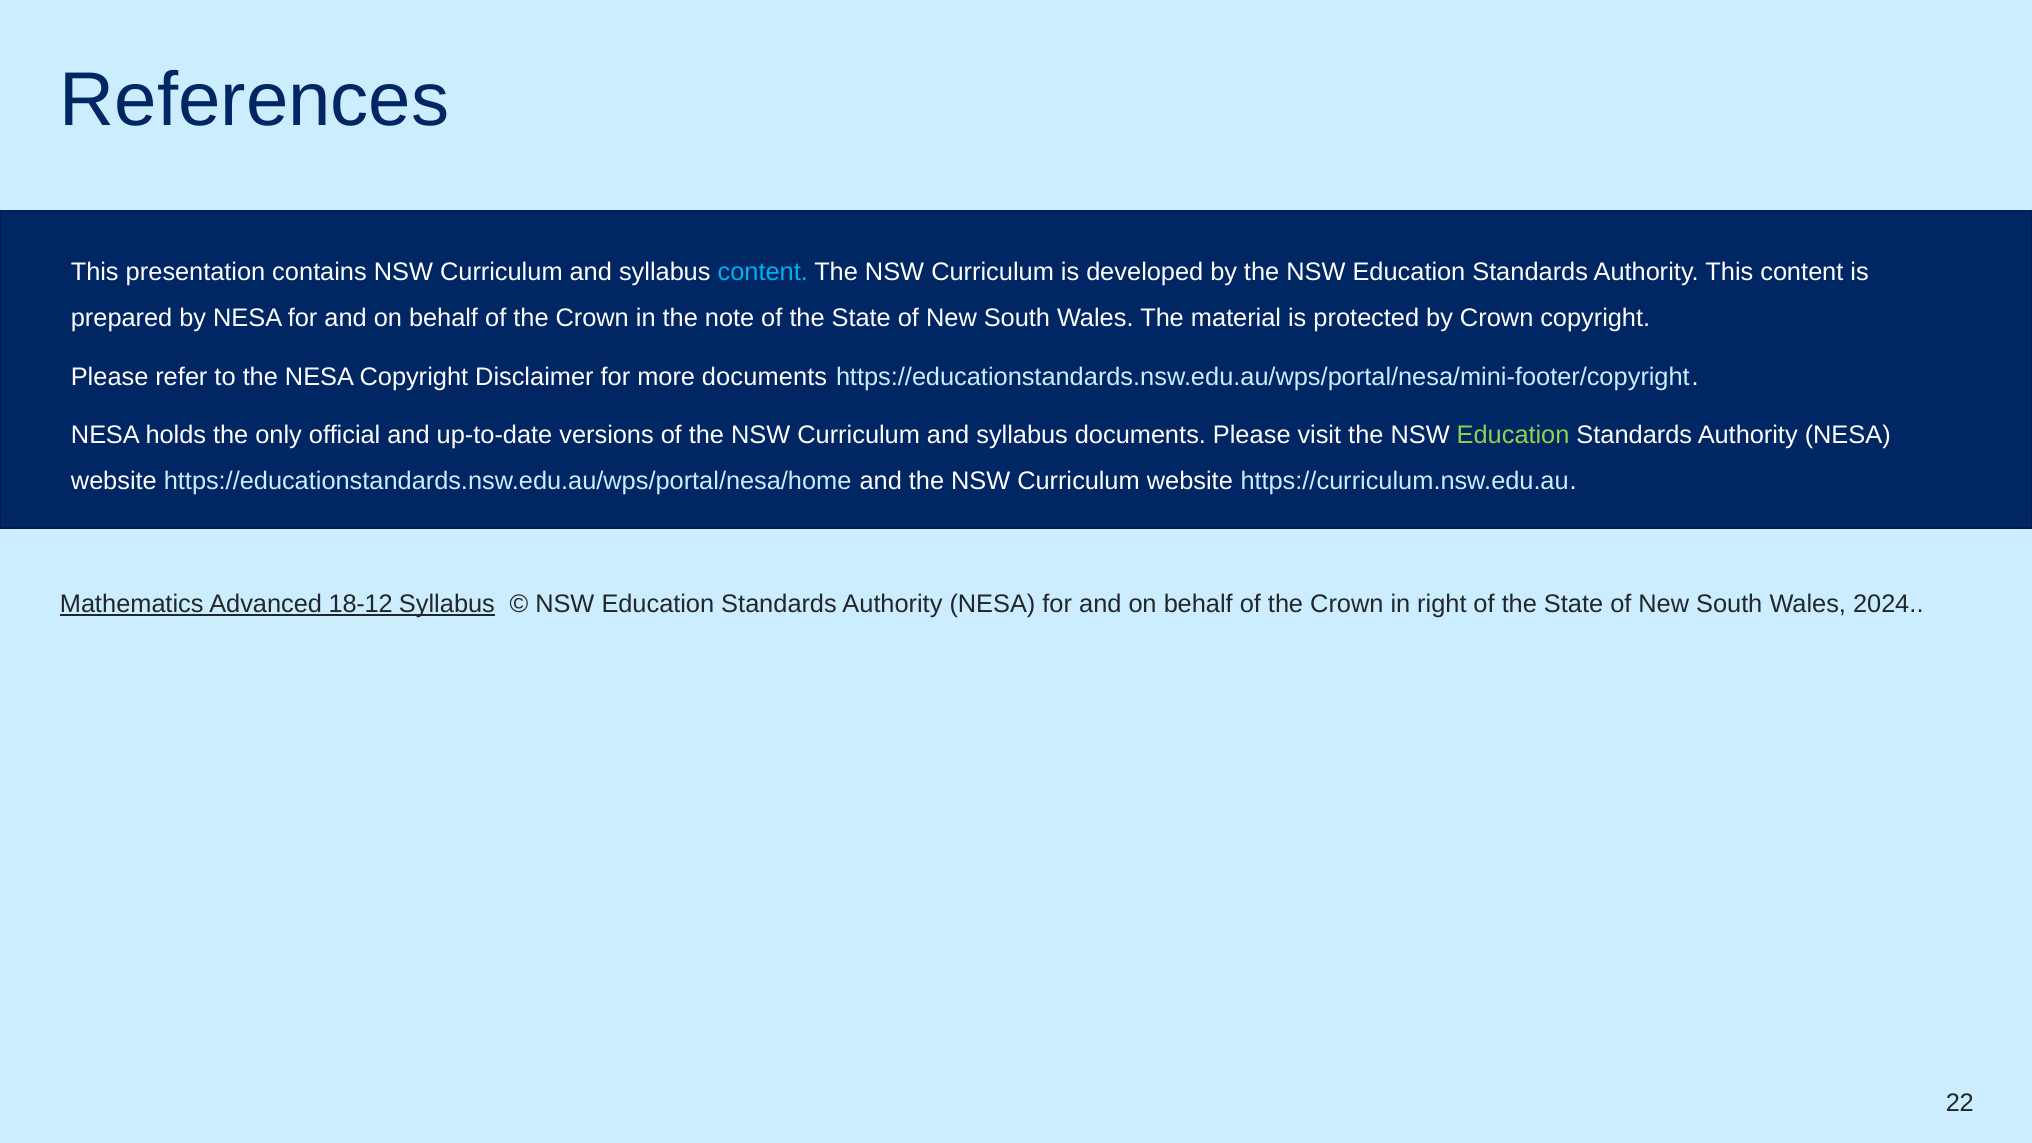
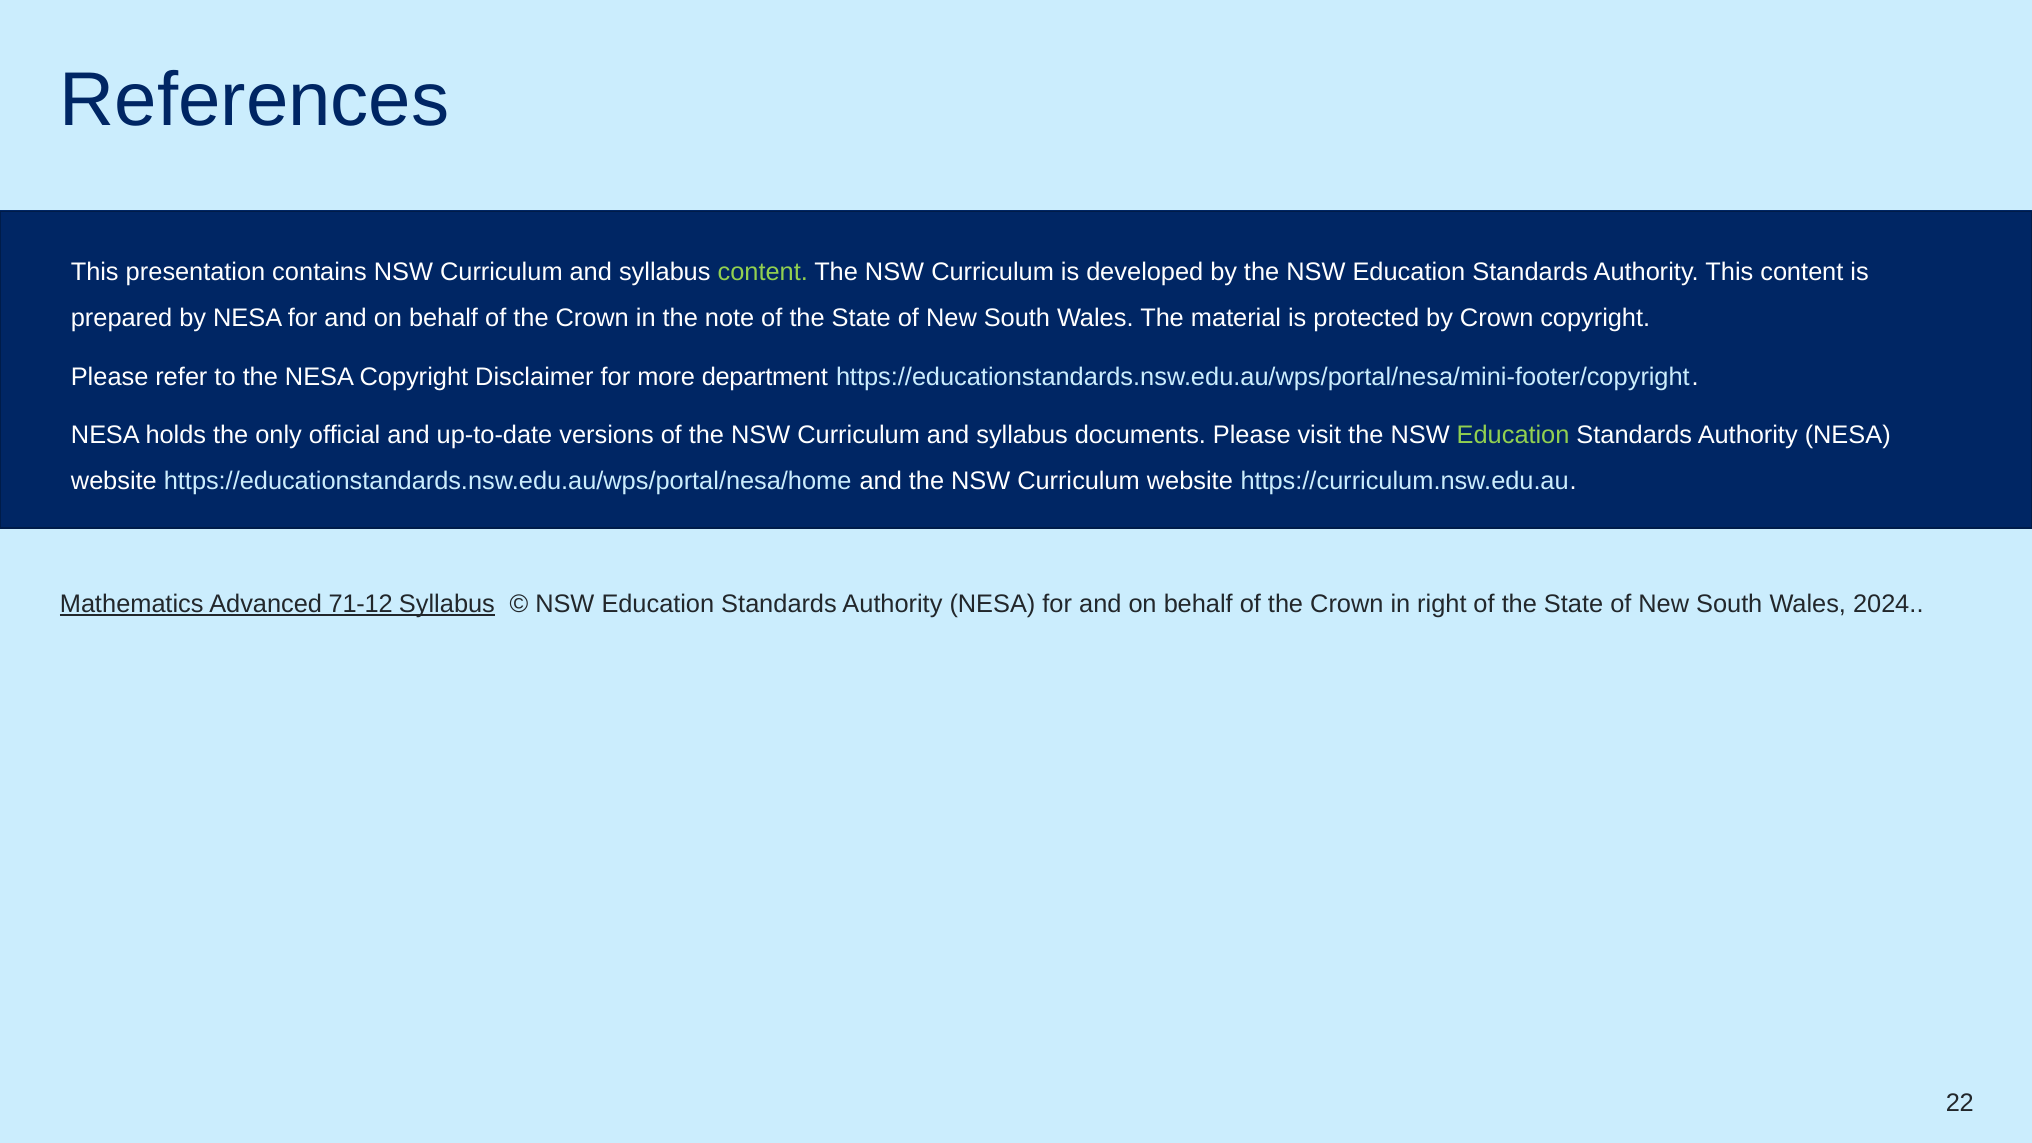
content colour: light blue -> light green (763, 273)
more documents: documents -> department (765, 377)
18-12: 18-12 -> 71-12 (361, 604)
